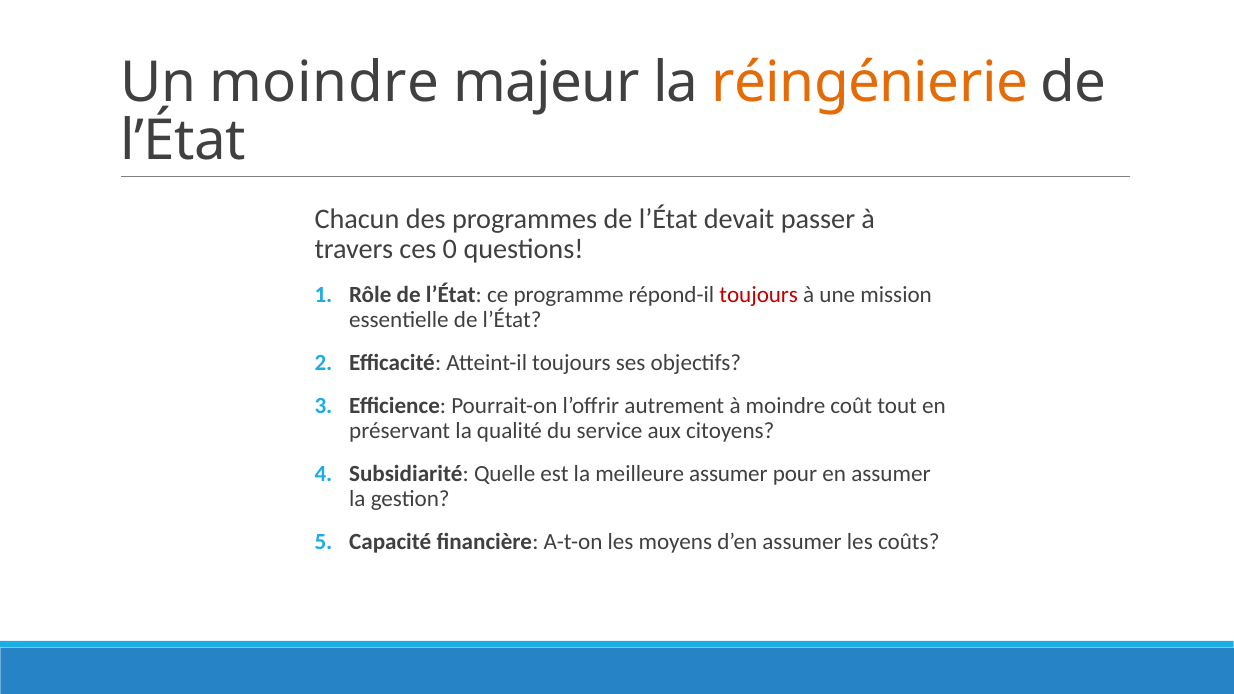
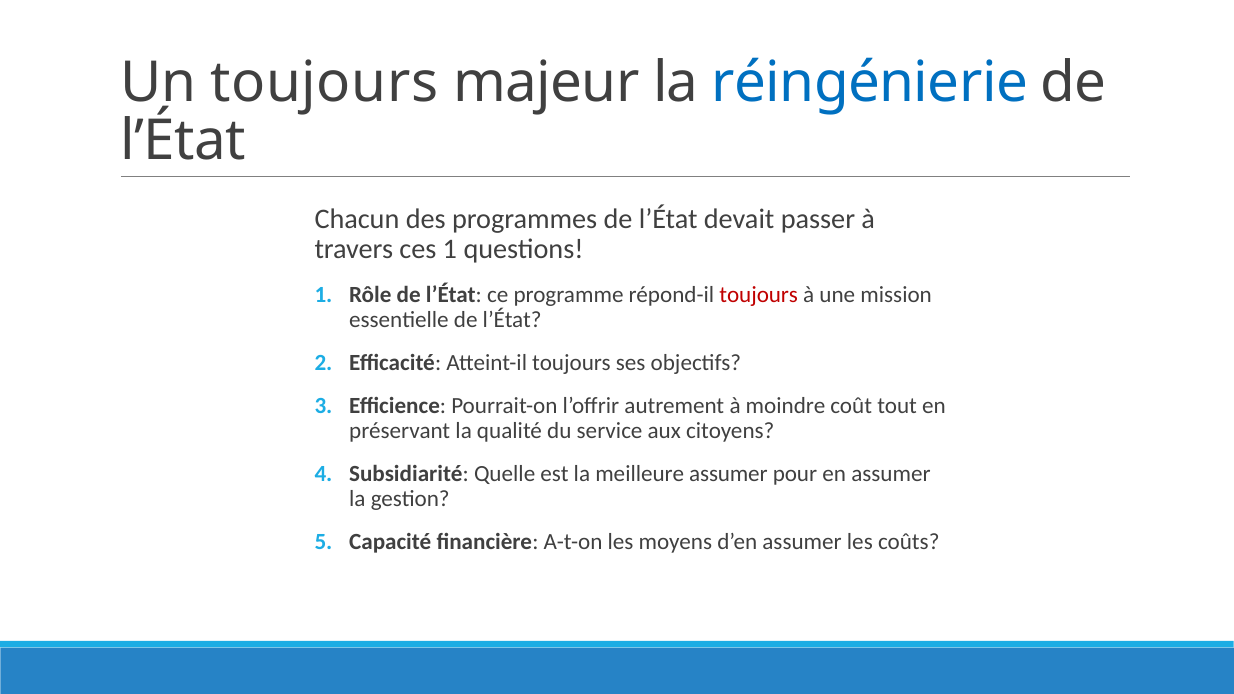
Un moindre: moindre -> toujours (324, 83)
réingénierie colour: orange -> blue (870, 83)
ces 0: 0 -> 1 (450, 250)
